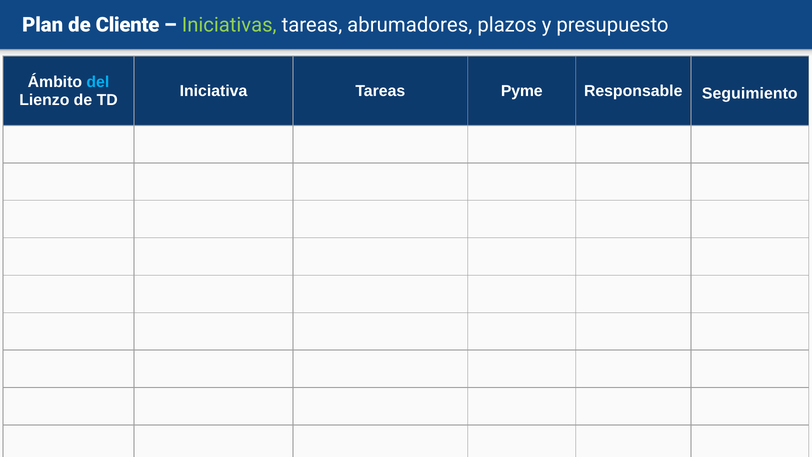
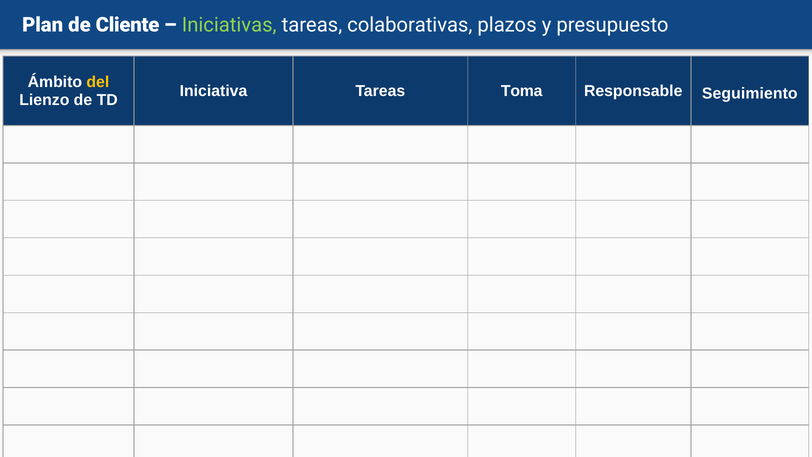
abrumadores: abrumadores -> colaborativas (410, 25)
del colour: light blue -> yellow (98, 82)
Pyme: Pyme -> Toma (522, 91)
